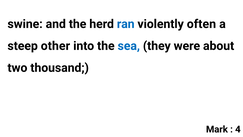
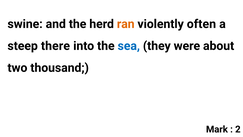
ran colour: blue -> orange (126, 24)
other: other -> there (55, 46)
4: 4 -> 2 (238, 129)
